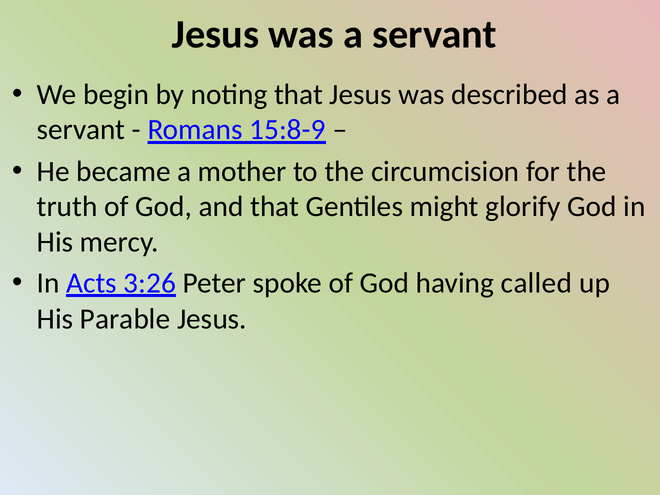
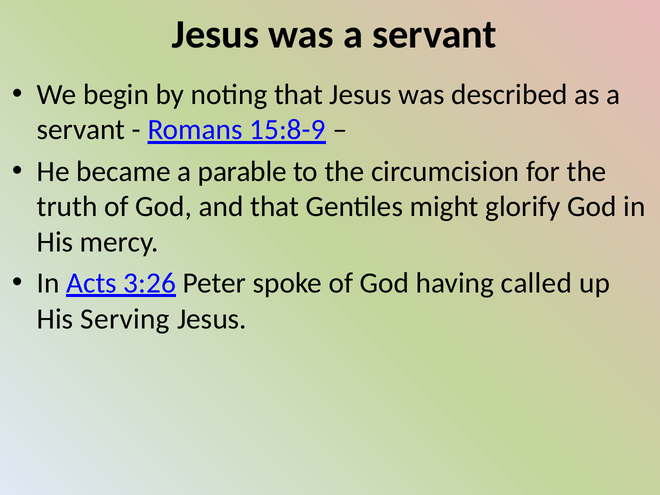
mother: mother -> parable (242, 171)
Parable: Parable -> Serving (125, 319)
